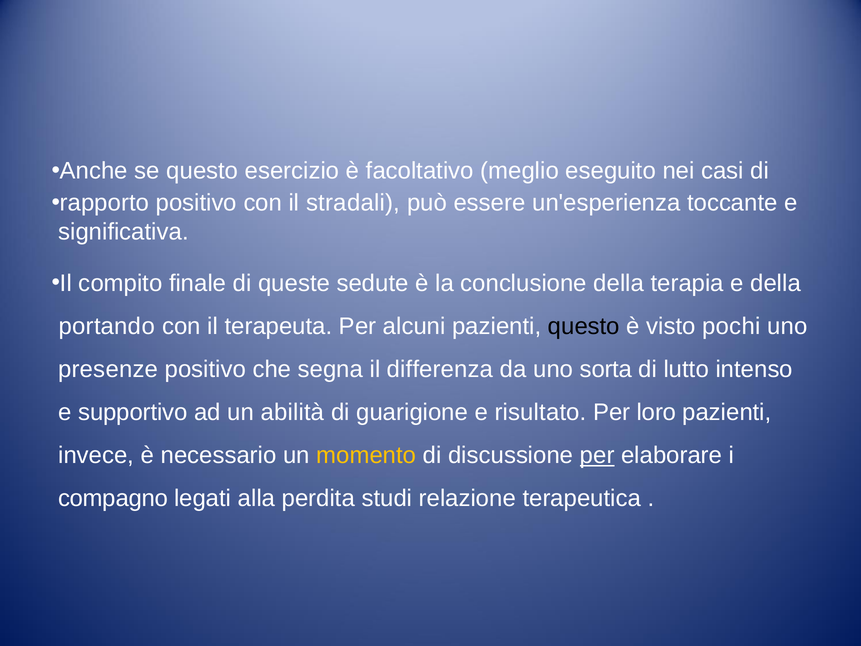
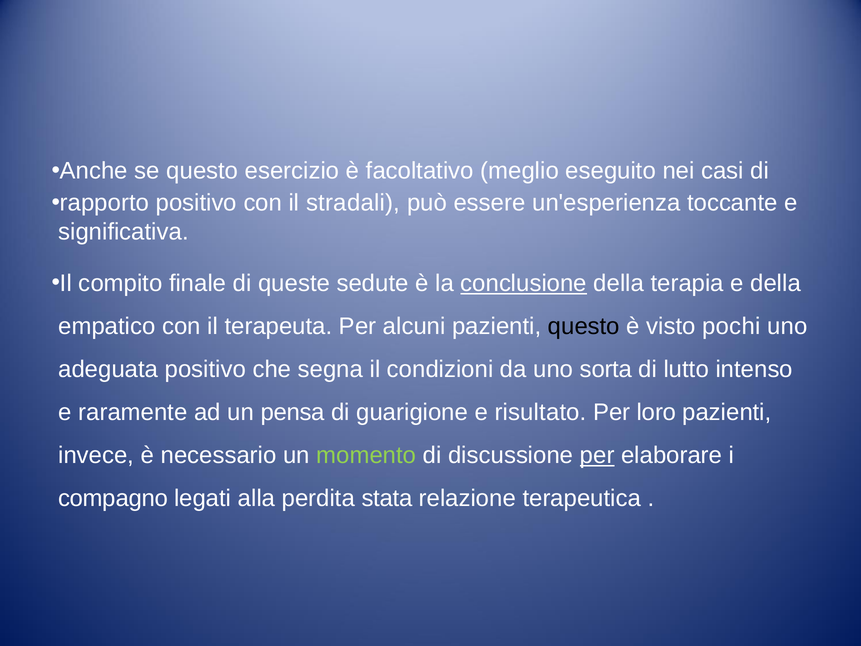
conclusione underline: none -> present (524, 283)
portando: portando -> empatico (107, 326)
presenze: presenze -> adeguata (108, 369)
differenza: differenza -> condizioni (440, 369)
supportivo: supportivo -> raramente (133, 412)
abilità: abilità -> pensa (293, 412)
momento colour: yellow -> light green (366, 455)
studi: studi -> stata (387, 498)
